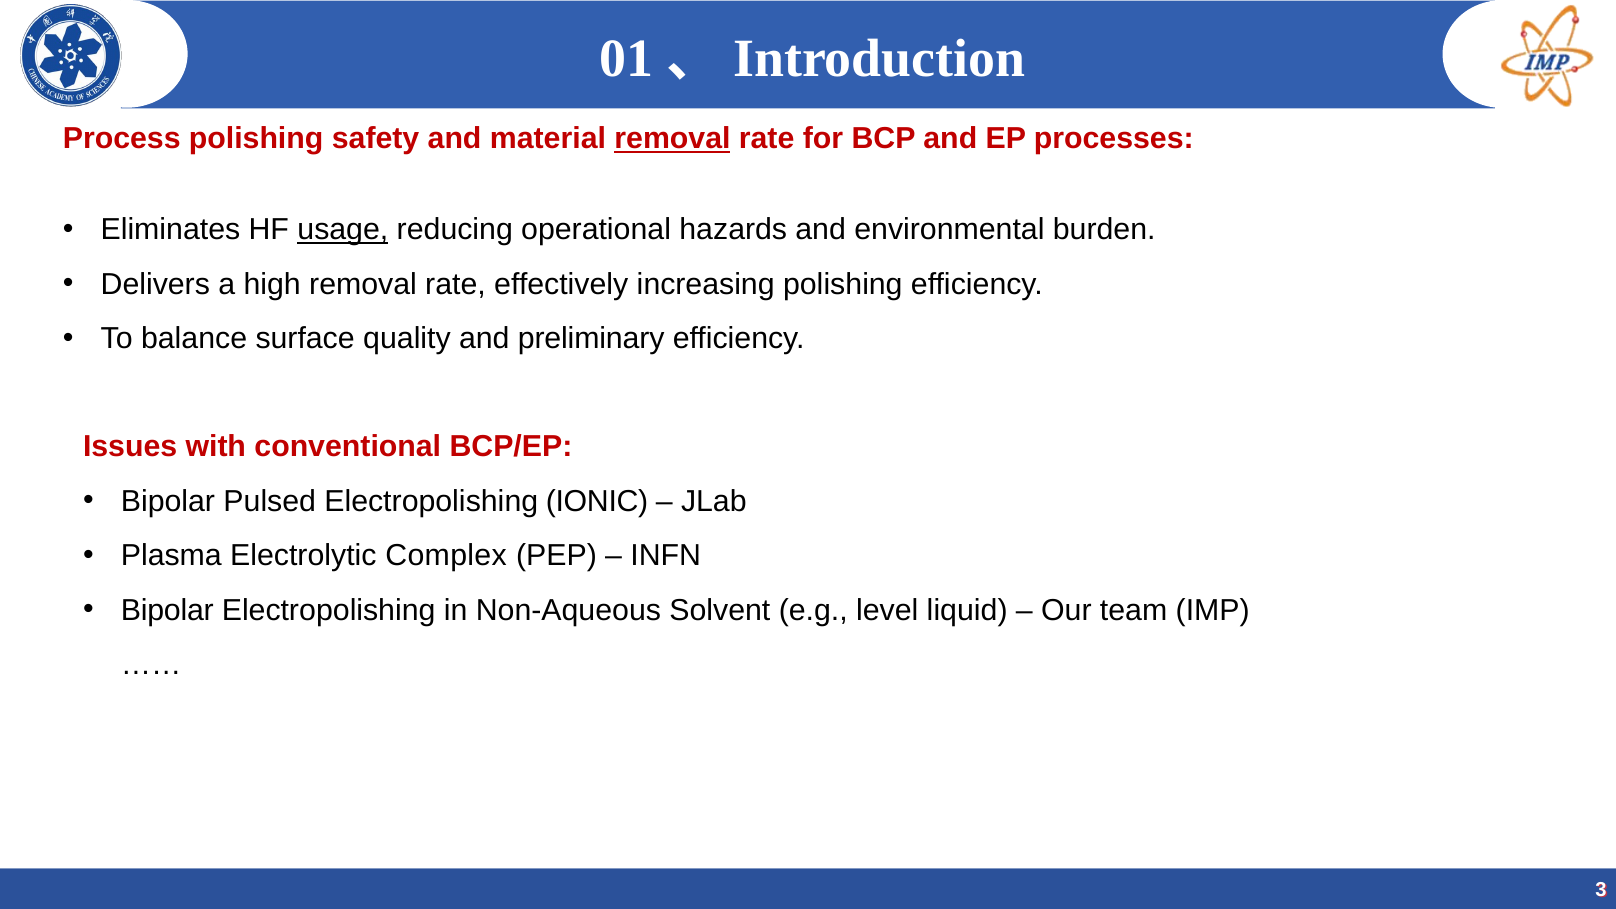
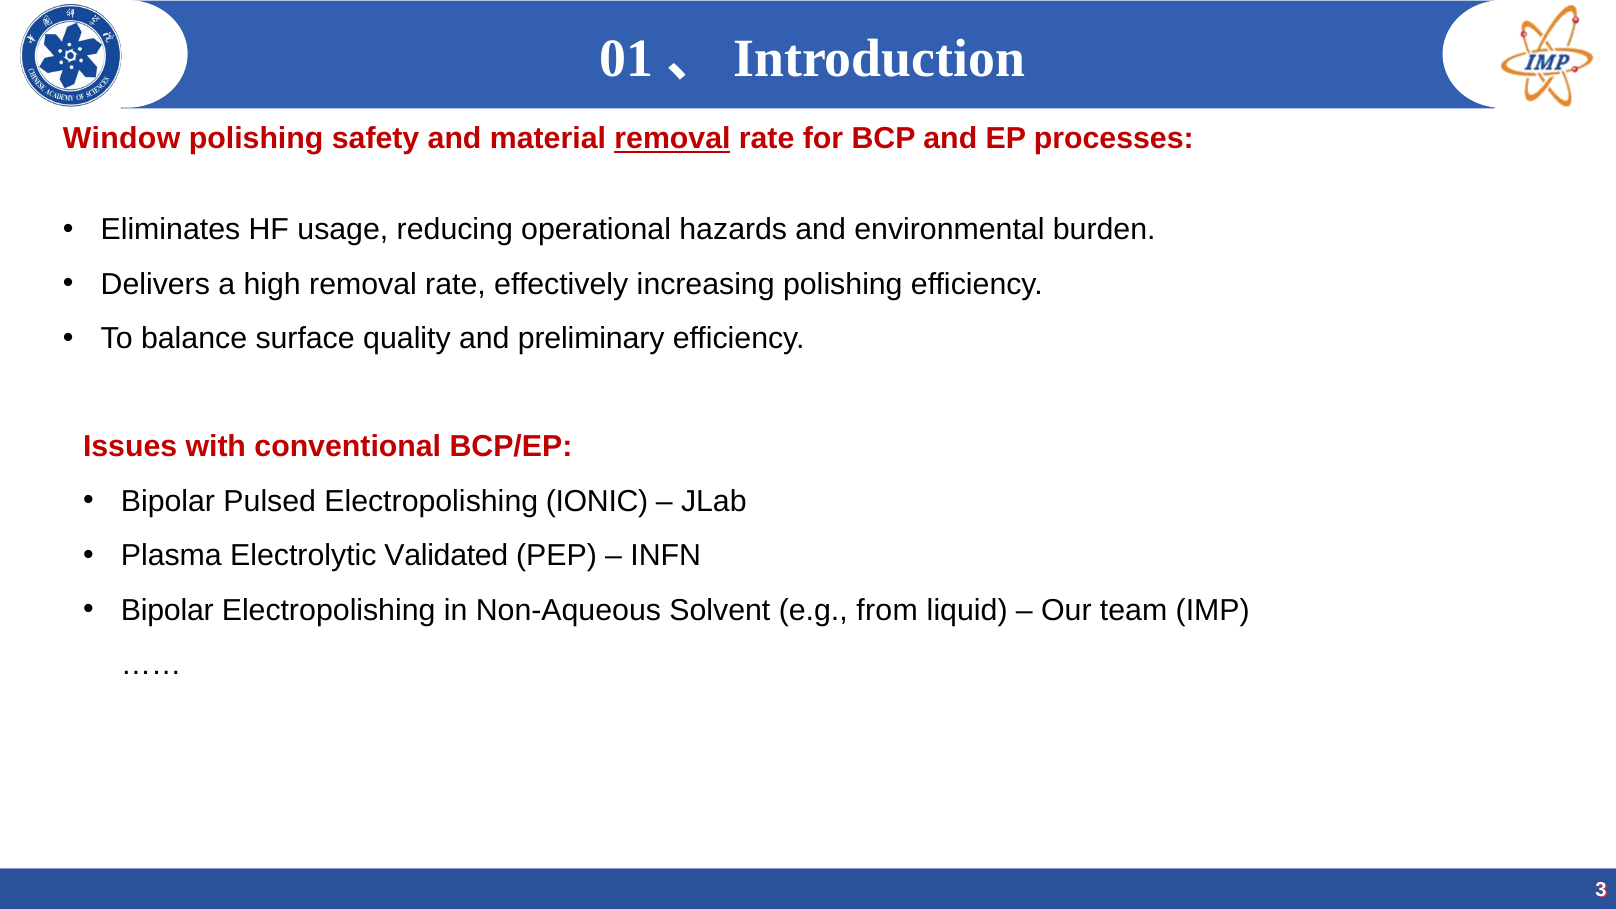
Process: Process -> Window (122, 139)
usage underline: present -> none (343, 230)
Complex: Complex -> Validated (446, 556)
level: level -> from (887, 610)
